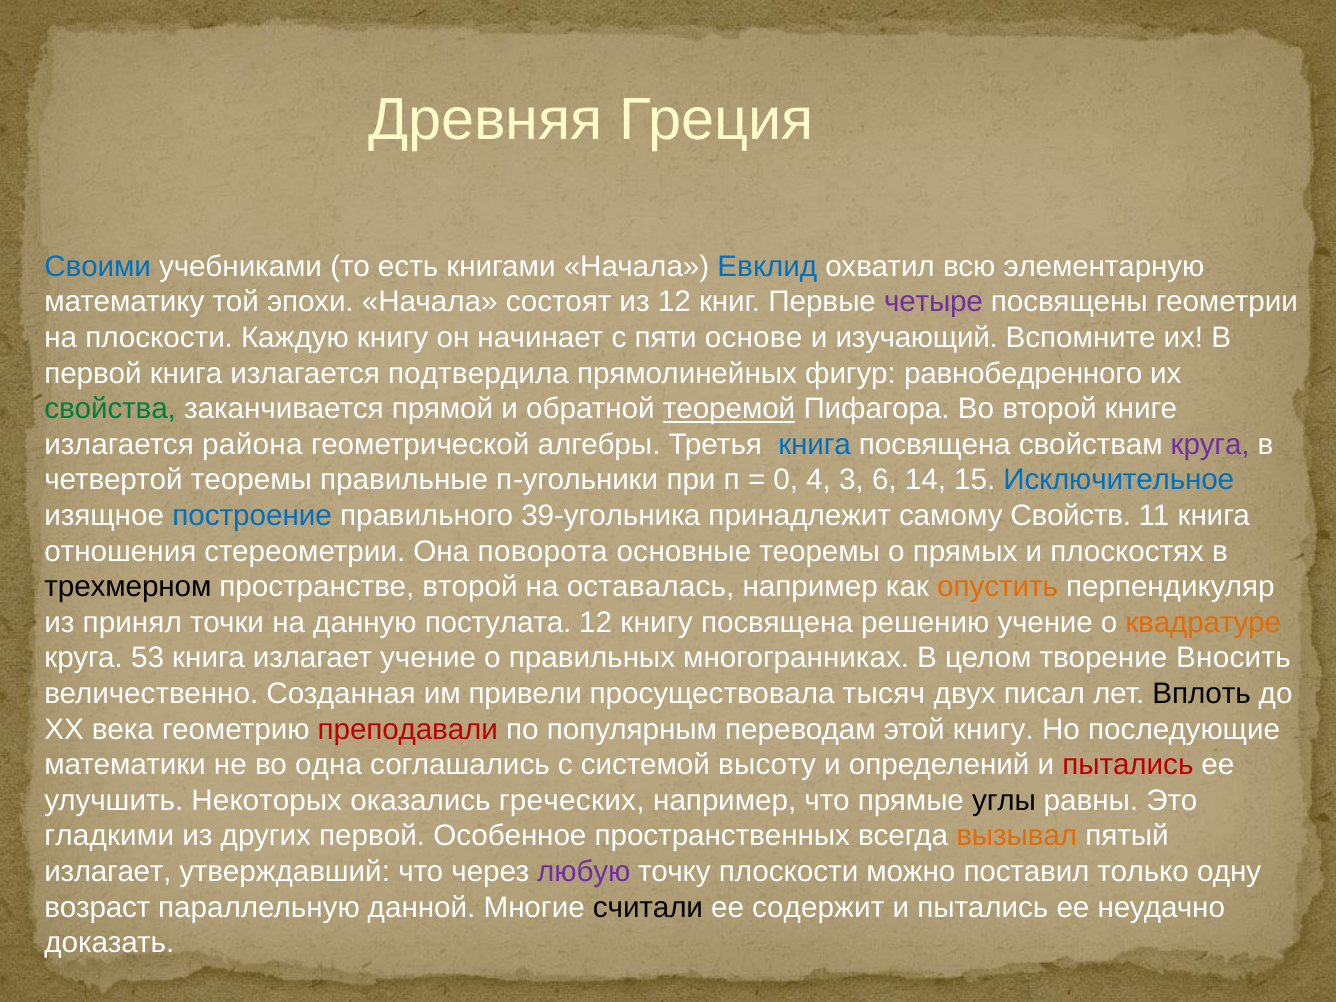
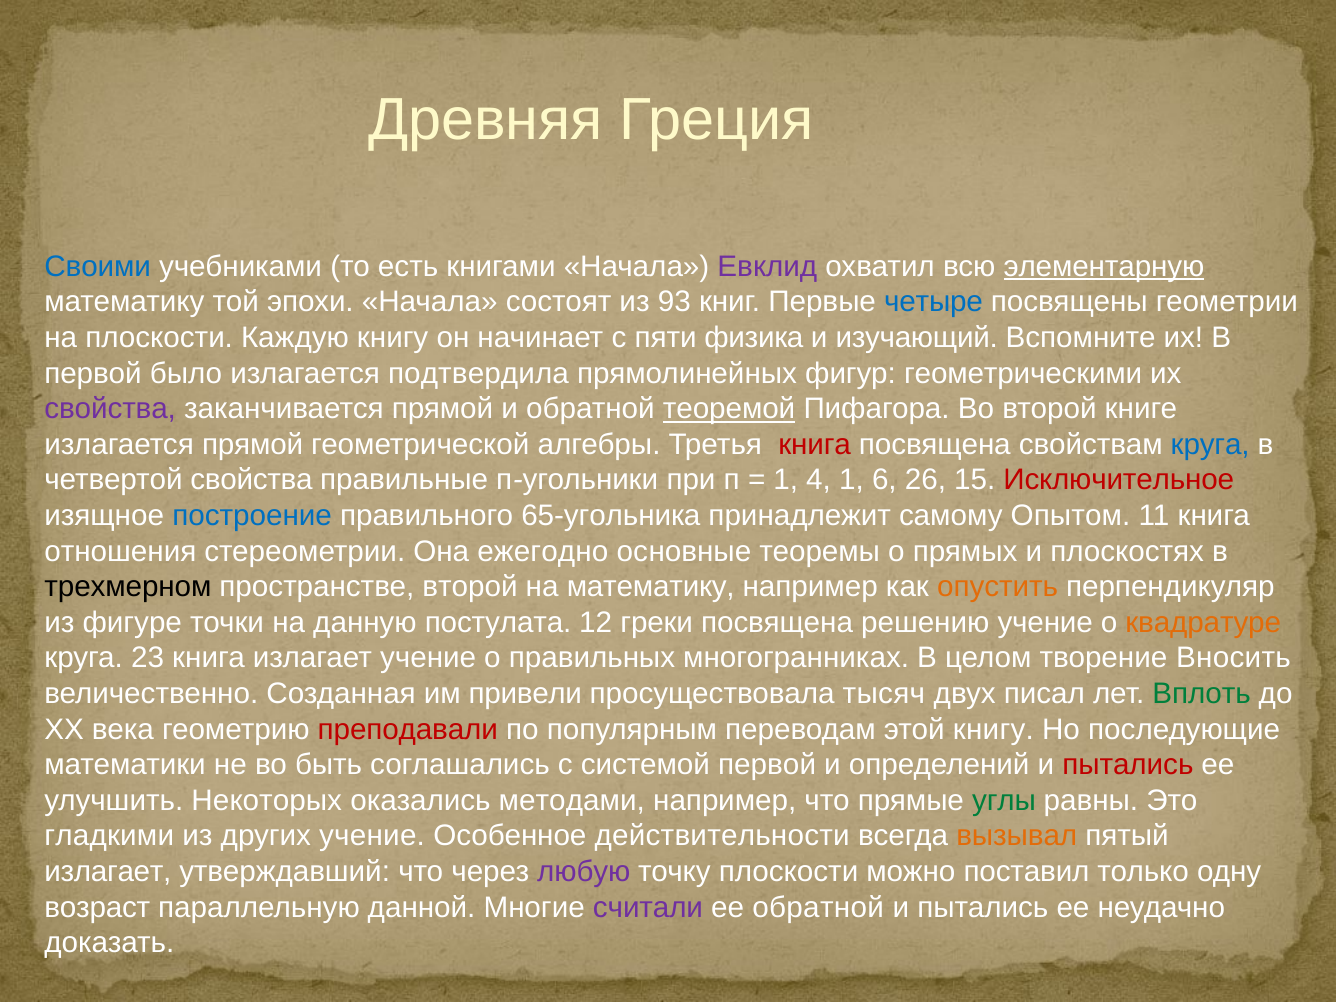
Евклид colour: blue -> purple (767, 266)
элементарную underline: none -> present (1104, 266)
из 12: 12 -> 93 (674, 302)
четыре colour: purple -> blue (934, 302)
основе: основе -> физика (754, 338)
первой книга: книга -> было (186, 373)
равнобедренного: равнобедренного -> геометрическими (1023, 373)
свойства colour: green -> purple (110, 409)
излагается района: района -> прямой (253, 445)
книга colour: blue -> red (815, 445)
круга colour: purple -> blue (1210, 445)
четвертой теоремы: теоремы -> свойства (252, 480)
0: 0 -> 1 (786, 480)
4 3: 3 -> 1 (851, 480)
14: 14 -> 26 (925, 480)
Исключительное colour: blue -> red (1119, 480)
39-угольника: 39-угольника -> 65-угольника (611, 516)
Свойств: Свойств -> Опытом (1071, 516)
поворота: поворота -> ежегодно (543, 551)
на оставалась: оставалась -> математику (651, 587)
принял: принял -> фигуре (132, 623)
12 книгу: книгу -> греки (657, 623)
53: 53 -> 23 (148, 658)
Вплоть colour: black -> green (1202, 694)
одна: одна -> быть (329, 765)
системой высоту: высоту -> первой (767, 765)
греческих: греческих -> методами (572, 801)
углы colour: black -> green (1004, 801)
других первой: первой -> учение (372, 836)
пространственных: пространственных -> действительности (722, 836)
считали colour: black -> purple (648, 907)
ее содержит: содержит -> обратной (818, 907)
